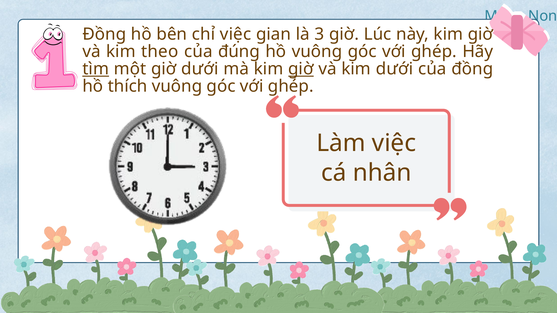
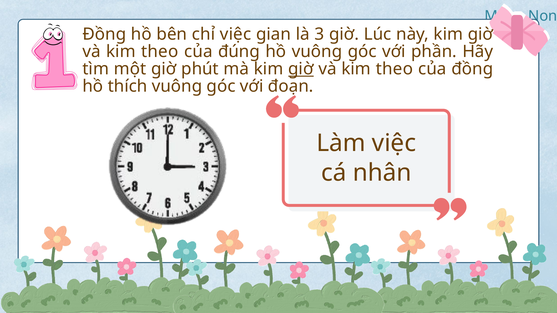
ghép: ghép -> phần (434, 52)
tìm underline: present -> none (96, 69)
giờ dưới: dưới -> phút (200, 69)
dưới: dưới -> theo (395, 69)
ghép: ghép -> đoạn (291, 86)
